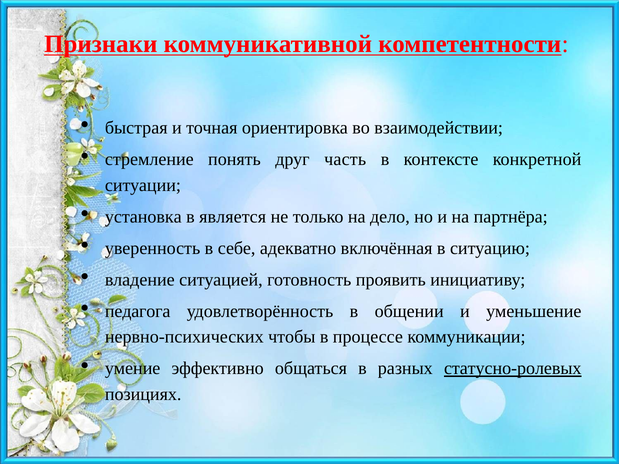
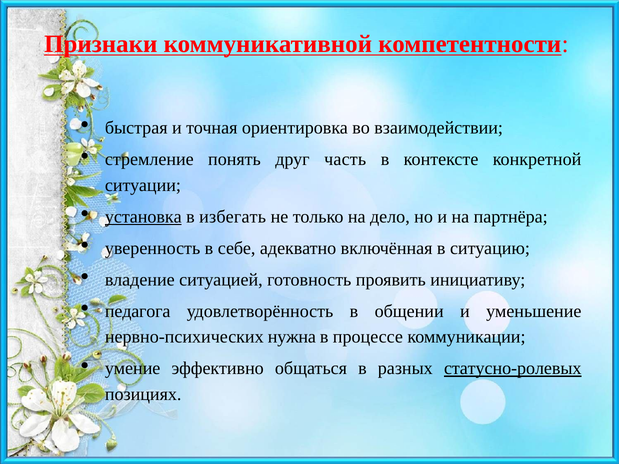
установка underline: none -> present (143, 217)
является: является -> избегать (233, 217)
чтобы: чтобы -> нужна (292, 337)
